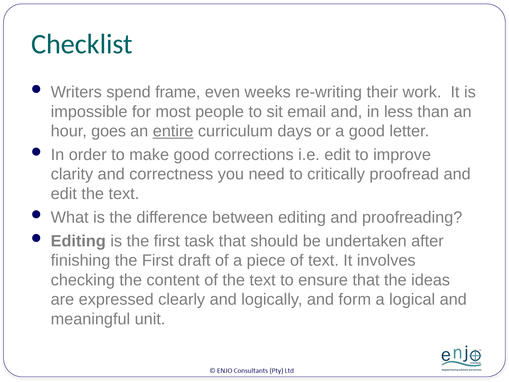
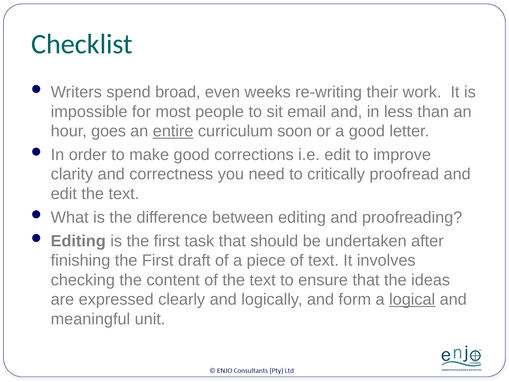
frame: frame -> broad (178, 92)
days: days -> soon (295, 131)
logical underline: none -> present (412, 299)
